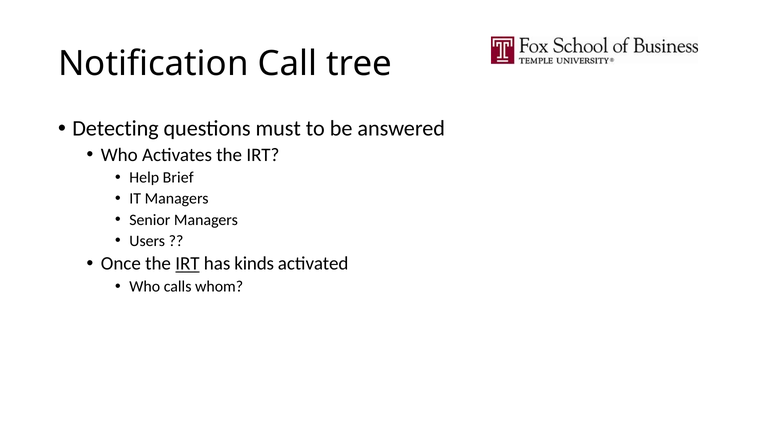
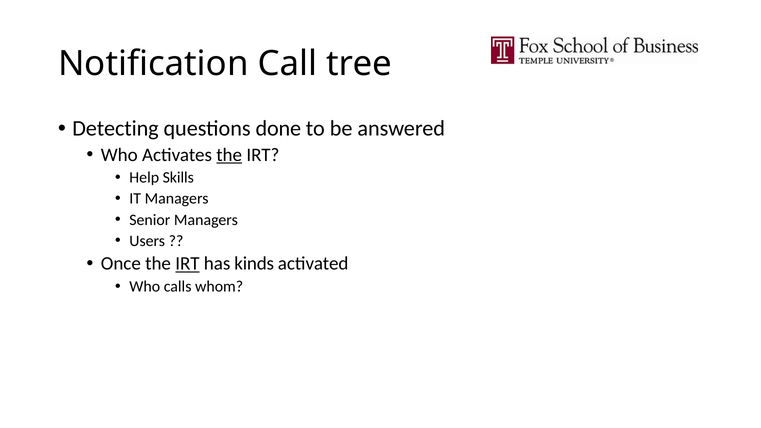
must: must -> done (278, 129)
the underline: none -> present (229, 155)
Brief: Brief -> Skills (178, 178)
